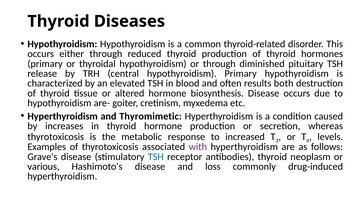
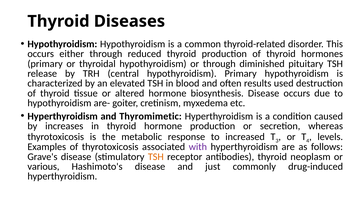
both: both -> used (284, 83)
TSH colour: blue -> orange (156, 157)
loss: loss -> just (213, 167)
